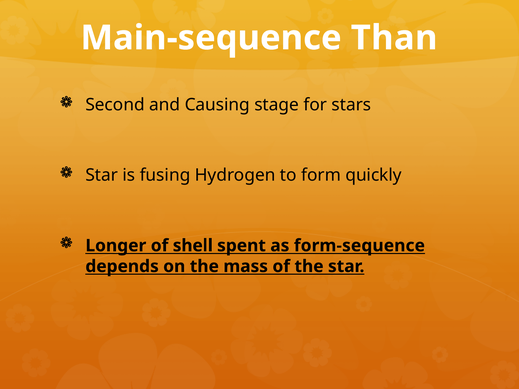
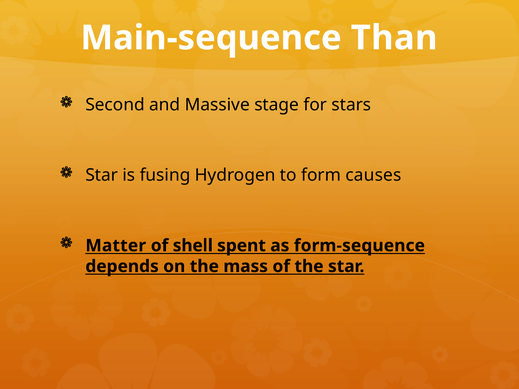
Causing: Causing -> Massive (217, 105)
quickly: quickly -> causes (373, 175)
Longer: Longer -> Matter (116, 246)
